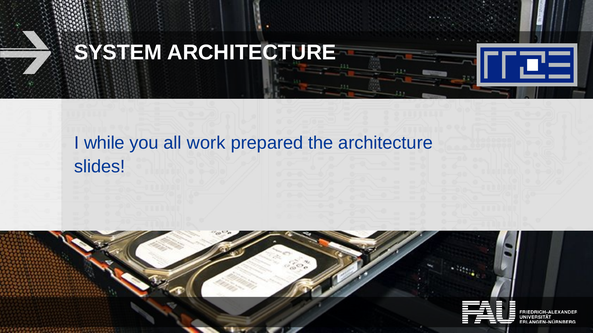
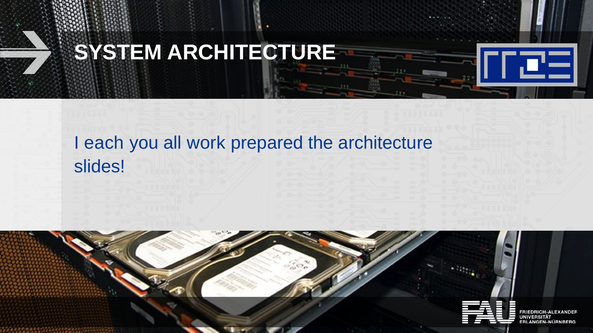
while: while -> each (104, 143)
